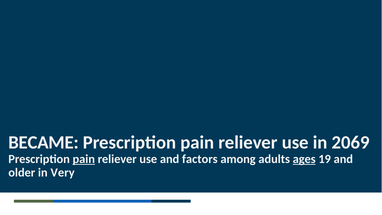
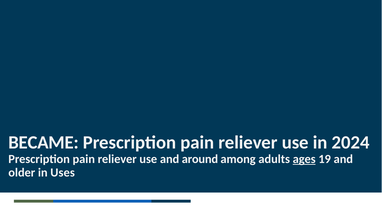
2069: 2069 -> 2024 (351, 142)
pain underline: present -> none (84, 159)
factors: factors -> around (200, 159)
Very: Very -> Uses (63, 172)
